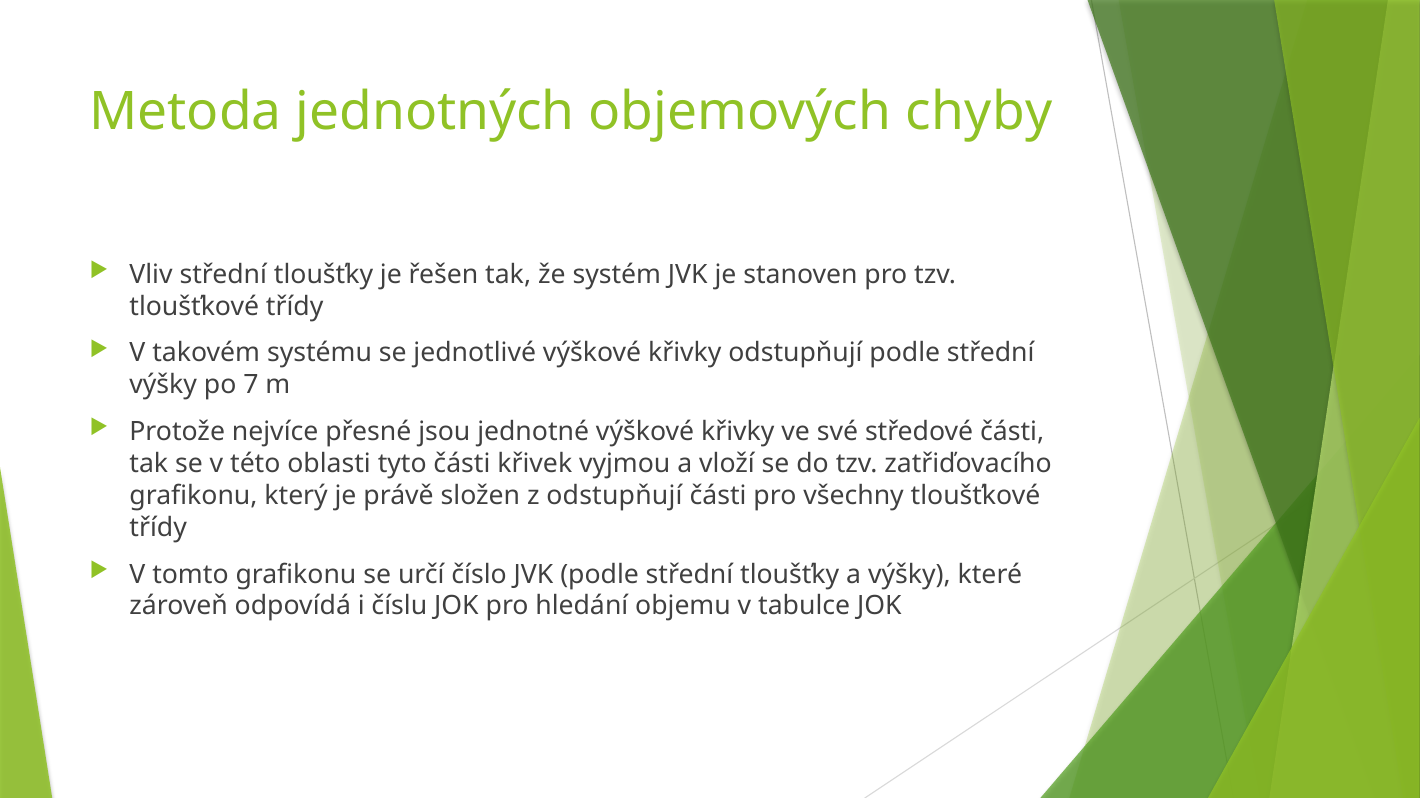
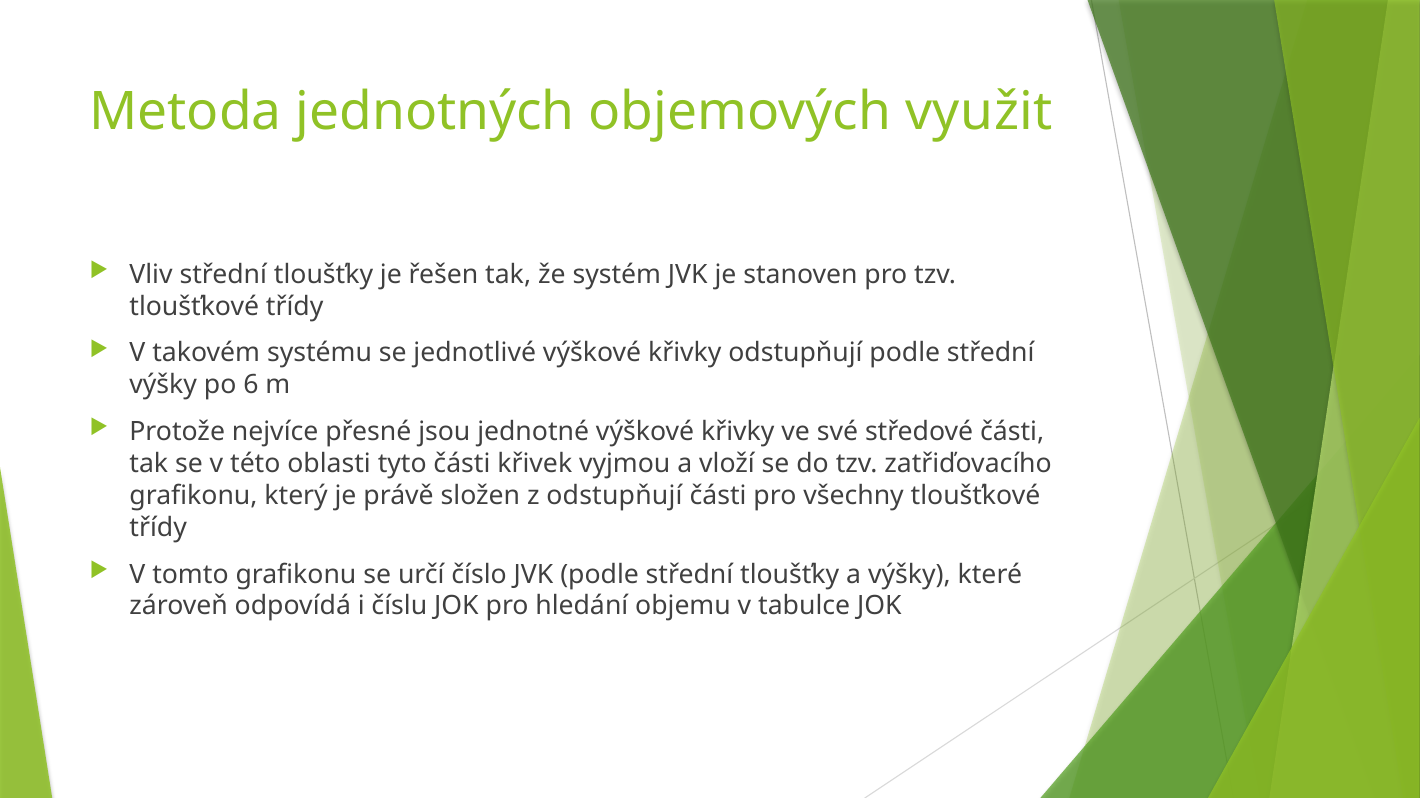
chyby: chyby -> využit (979, 112)
7: 7 -> 6 (251, 385)
